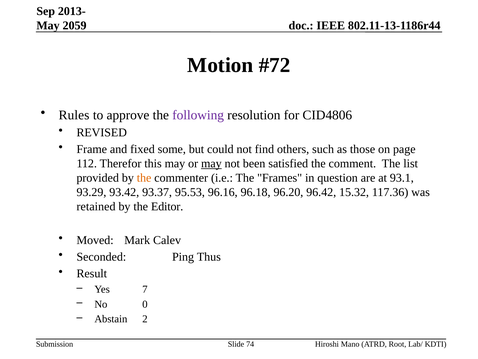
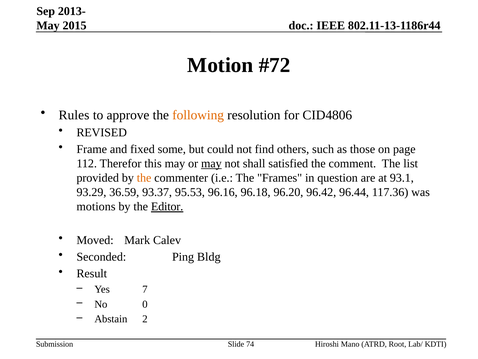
2059: 2059 -> 2015 (75, 26)
following colour: purple -> orange (198, 115)
been: been -> shall (254, 163)
93.42: 93.42 -> 36.59 (124, 192)
15.32: 15.32 -> 96.44 (354, 192)
retained: retained -> motions (96, 206)
Editor underline: none -> present (167, 206)
Thus: Thus -> Bldg (209, 257)
